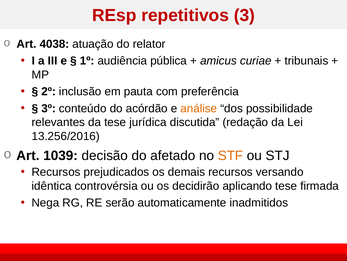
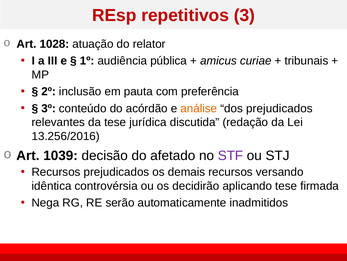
4038: 4038 -> 1028 (54, 44)
dos possibilidade: possibilidade -> prejudicados (279, 108)
STF colour: orange -> purple (230, 155)
